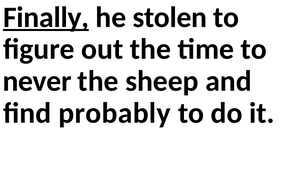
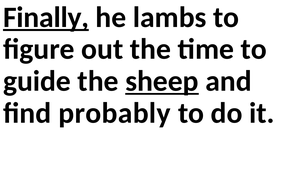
stolen: stolen -> lambs (170, 17)
never: never -> guide (37, 81)
sheep underline: none -> present (162, 81)
